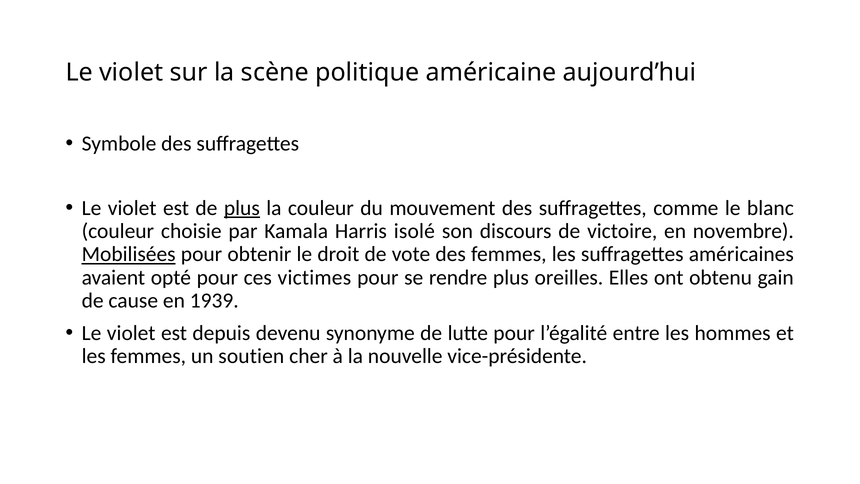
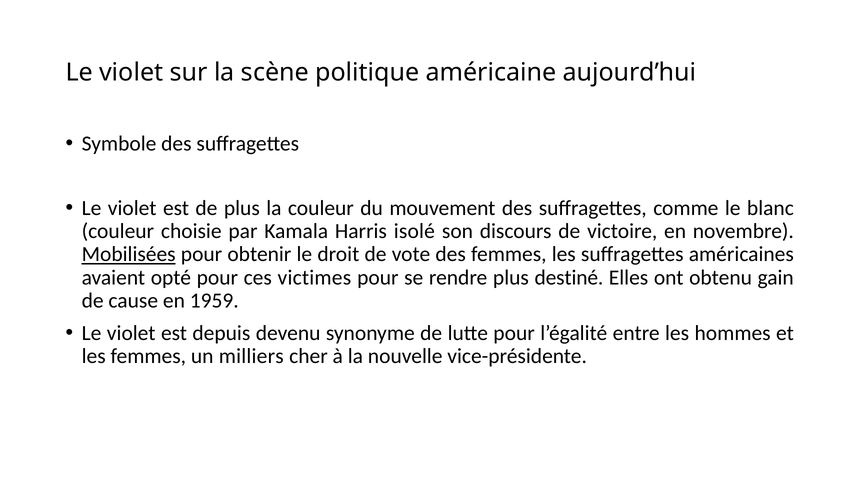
plus underline: present -> none (242, 208)
oreilles: oreilles -> destiné (569, 277)
1939: 1939 -> 1959 (214, 301)
soutien: soutien -> milliers (251, 356)
